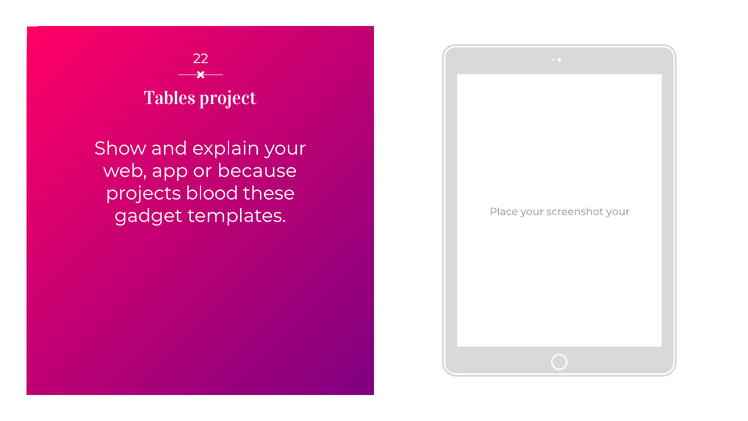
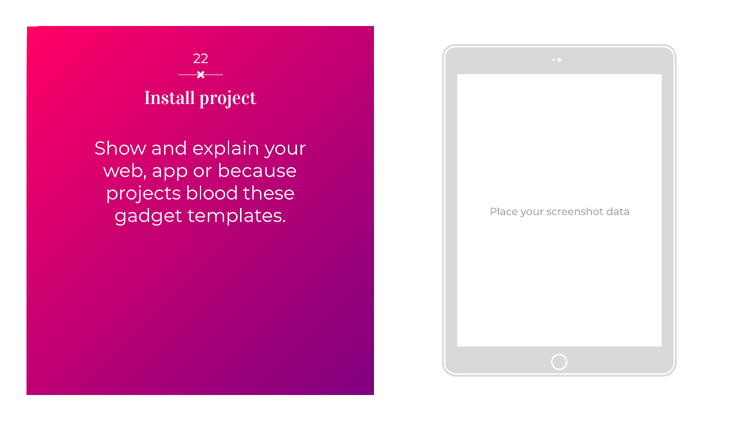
Tables: Tables -> Install (170, 98)
screenshot your: your -> data (618, 212)
